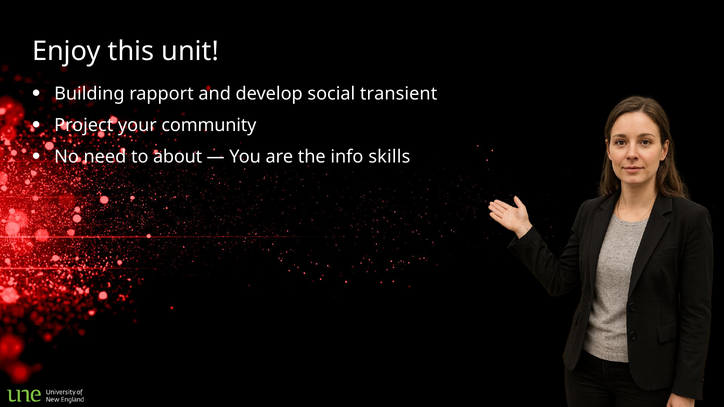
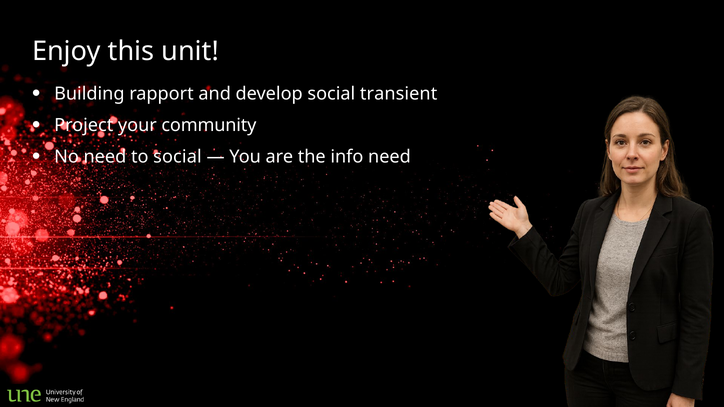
to about: about -> social (177, 157)
info skills: skills -> need (389, 157)
